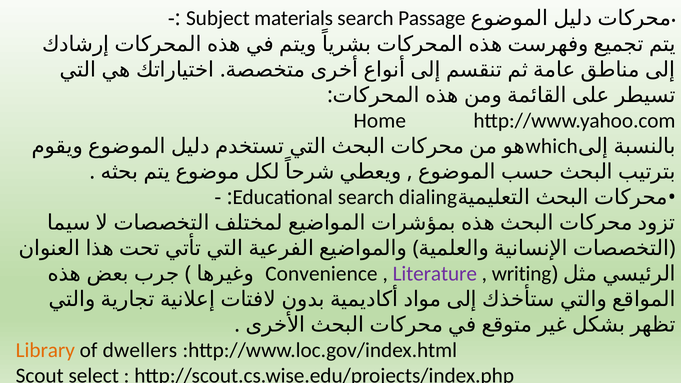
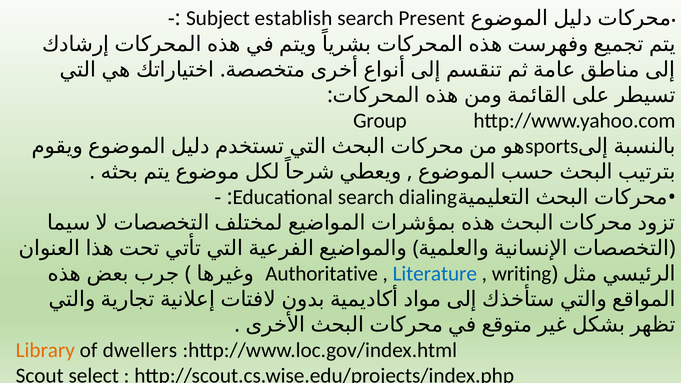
materials: materials -> establish (293, 18)
Passage: Passage -> Present (432, 18)
Home: Home -> Group (380, 121)
which: which -> sports (552, 146)
Convenience: Convenience -> Authoritative (322, 274)
Literature colour: purple -> blue (435, 274)
